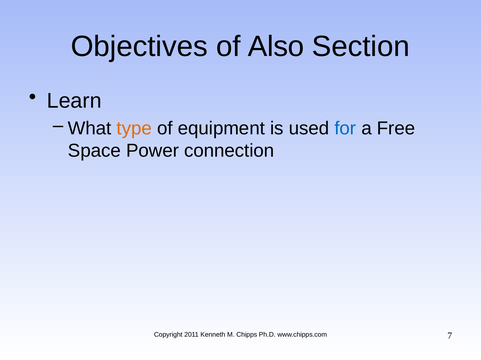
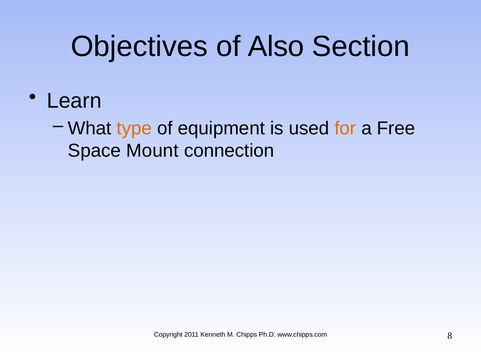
for colour: blue -> orange (345, 129)
Power: Power -> Mount (152, 151)
7: 7 -> 8 (450, 336)
